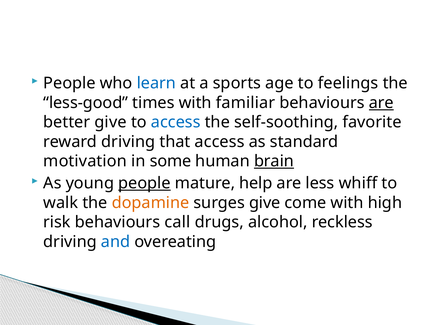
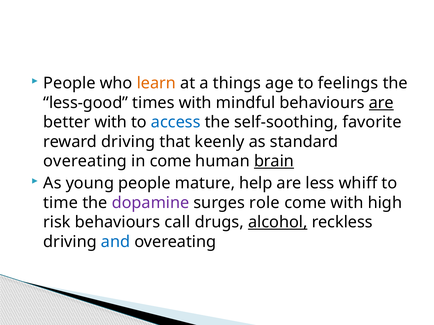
learn colour: blue -> orange (156, 83)
sports: sports -> things (237, 83)
familiar: familiar -> mindful (246, 103)
better give: give -> with (111, 122)
that access: access -> keenly (220, 142)
motivation: motivation -> overeating (85, 162)
in some: some -> come (170, 162)
people underline: present -> none (144, 184)
walk: walk -> time (61, 203)
dopamine colour: orange -> purple (151, 203)
surges give: give -> role (265, 203)
alcohol underline: none -> present (278, 223)
